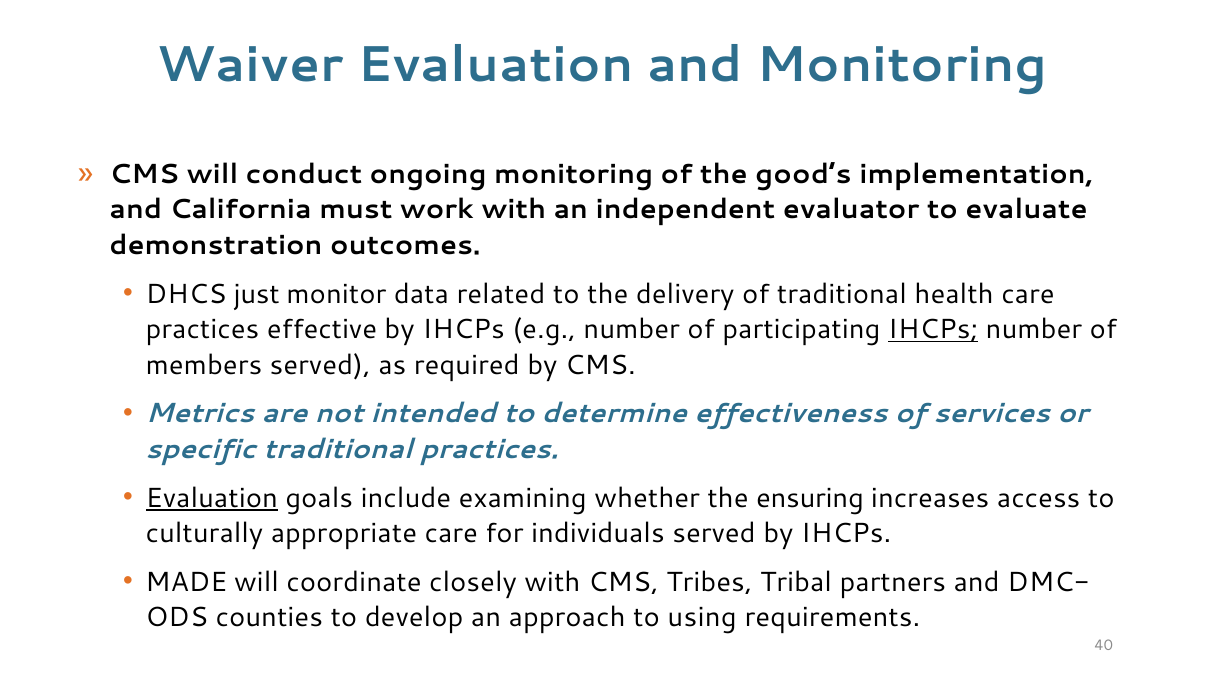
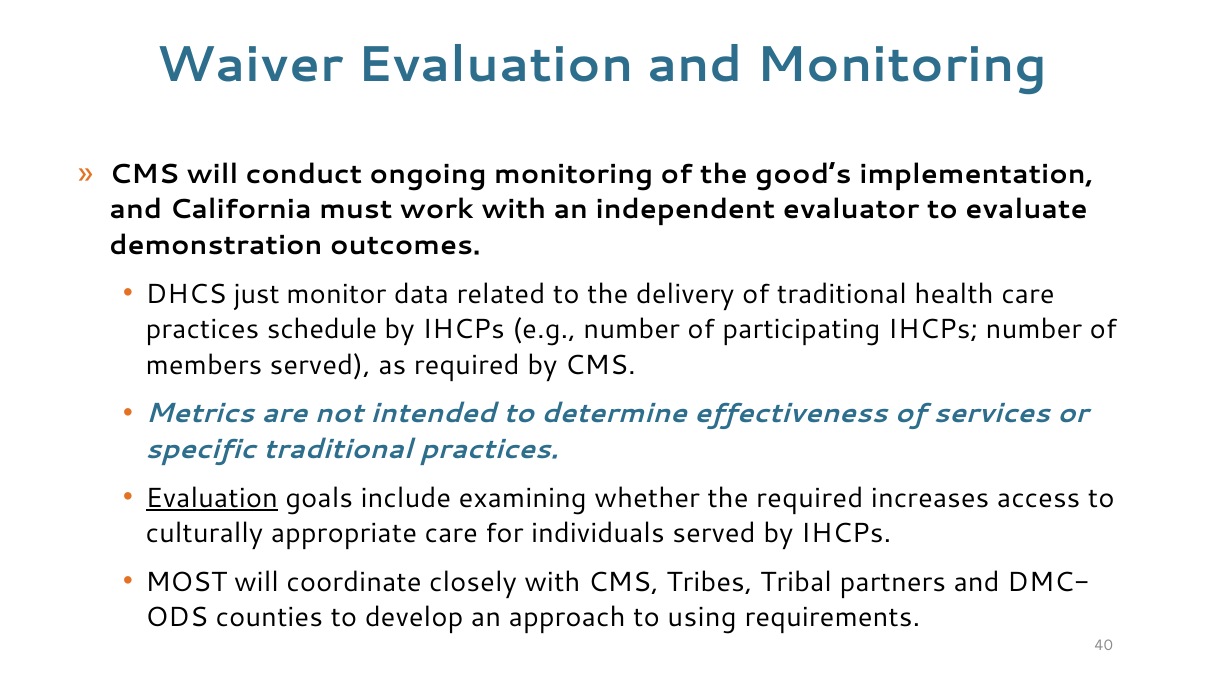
effective: effective -> schedule (322, 330)
IHCPs underline: present -> none (933, 330)
the ensuring: ensuring -> required (810, 498)
MADE: MADE -> MOST (186, 582)
